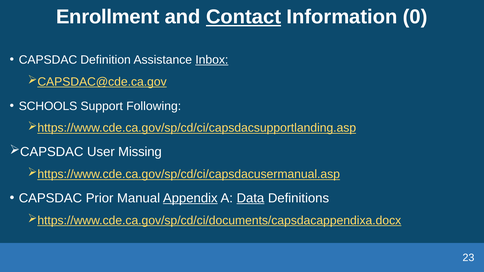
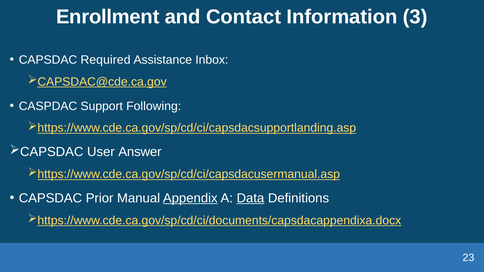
Contact underline: present -> none (244, 17)
0: 0 -> 3 (415, 17)
Definition: Definition -> Required (106, 60)
Inbox underline: present -> none (212, 60)
SCHOOLS: SCHOOLS -> CASPDAC (48, 106)
Missing: Missing -> Answer (140, 152)
